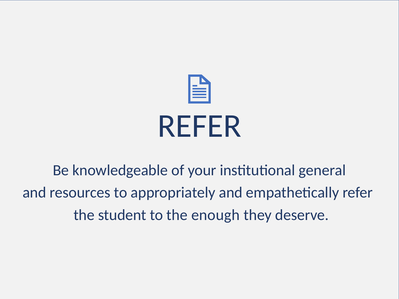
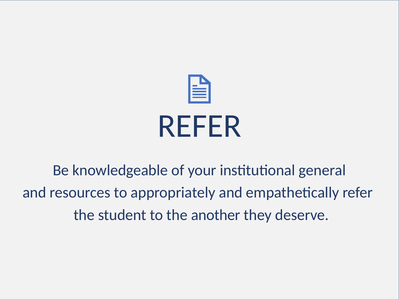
enough: enough -> another (216, 215)
